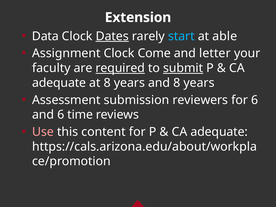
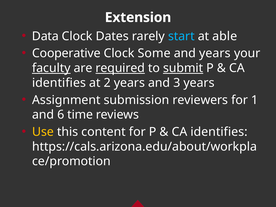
Dates underline: present -> none (112, 36)
Assignment: Assignment -> Cooperative (66, 53)
Come: Come -> Some (154, 53)
and letter: letter -> years (215, 53)
faculty underline: none -> present (51, 68)
adequate: adequate -> identifies (59, 83)
at 8: 8 -> 2 (107, 83)
and 8: 8 -> 3 (177, 83)
Assessment: Assessment -> Assignment (66, 100)
for 6: 6 -> 1 (255, 100)
Use colour: pink -> yellow (43, 132)
adequate: adequate -> identifies (219, 132)
